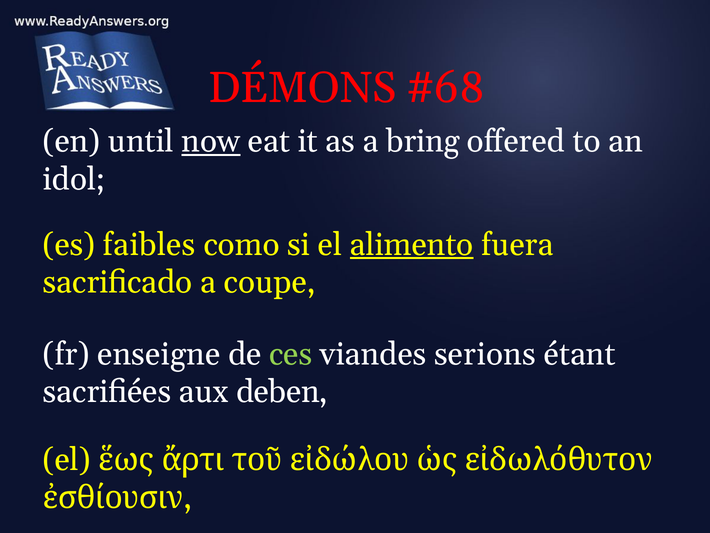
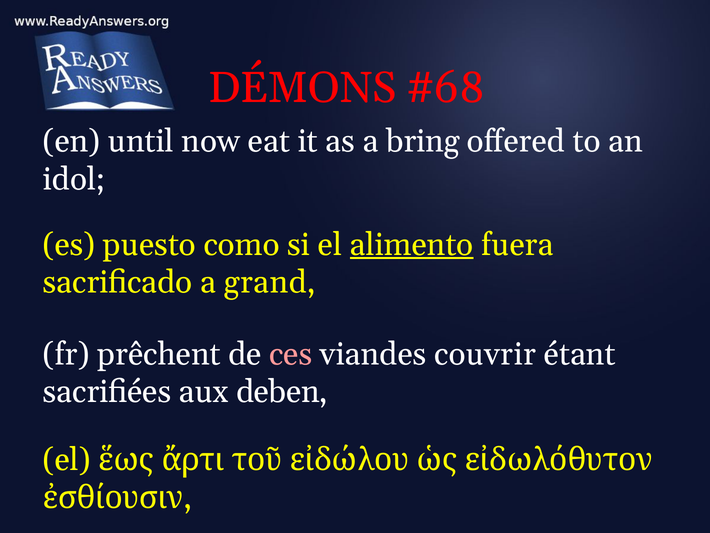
now underline: present -> none (211, 141)
faibles: faibles -> puesto (149, 244)
coupe: coupe -> grand (270, 282)
enseigne: enseigne -> prêchent (159, 354)
ces colour: light green -> pink (291, 354)
serions: serions -> couvrir (485, 354)
